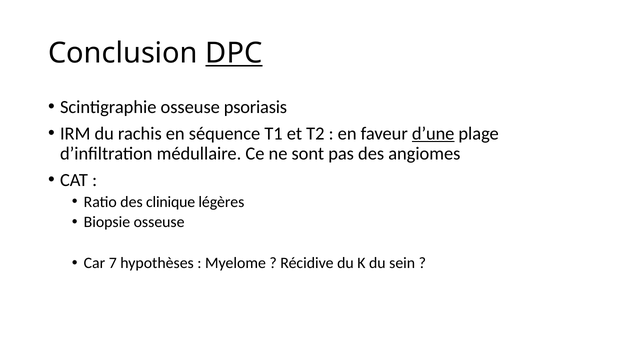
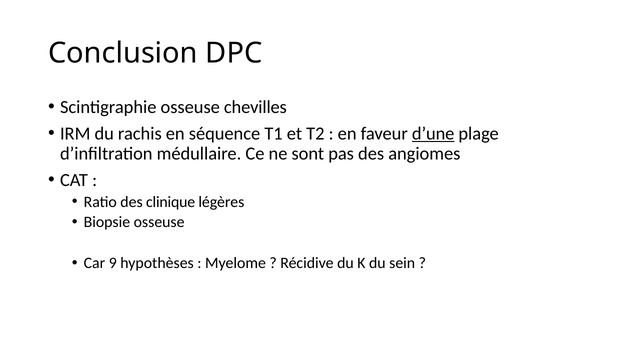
DPC underline: present -> none (234, 53)
psoriasis: psoriasis -> chevilles (255, 107)
7: 7 -> 9 (113, 263)
